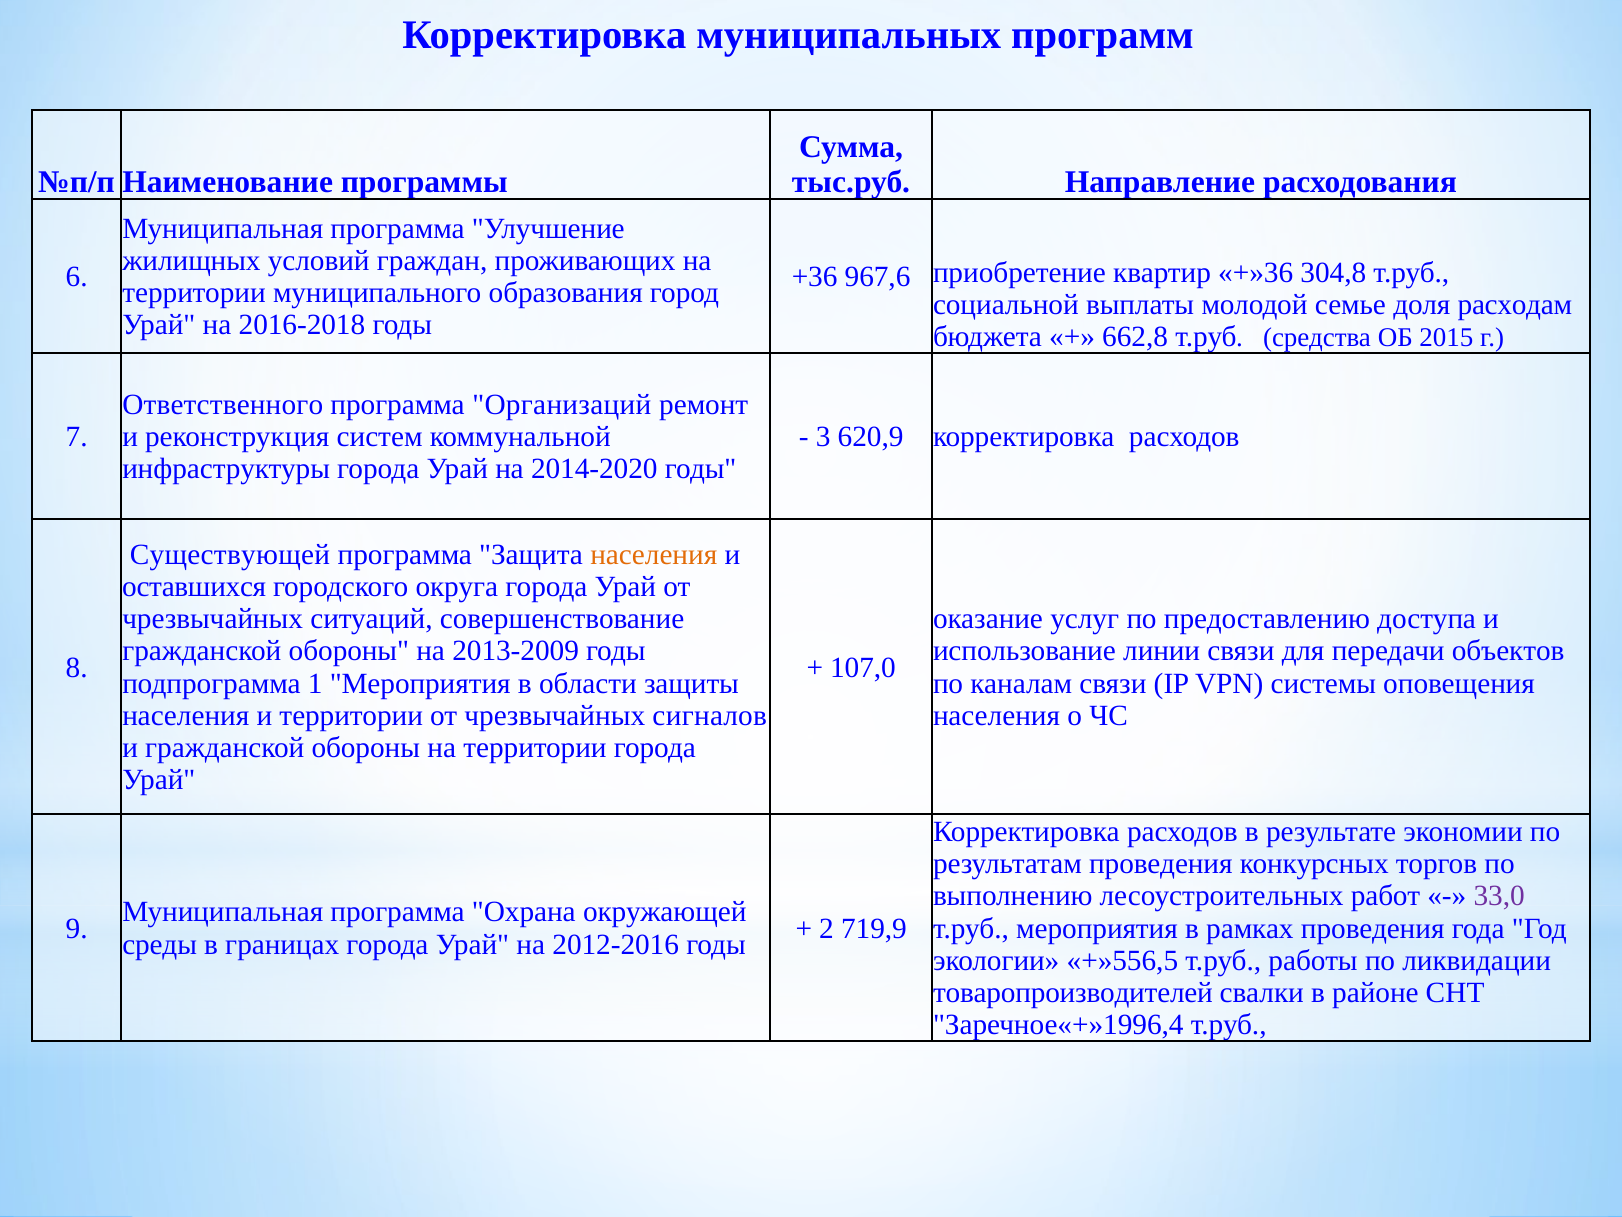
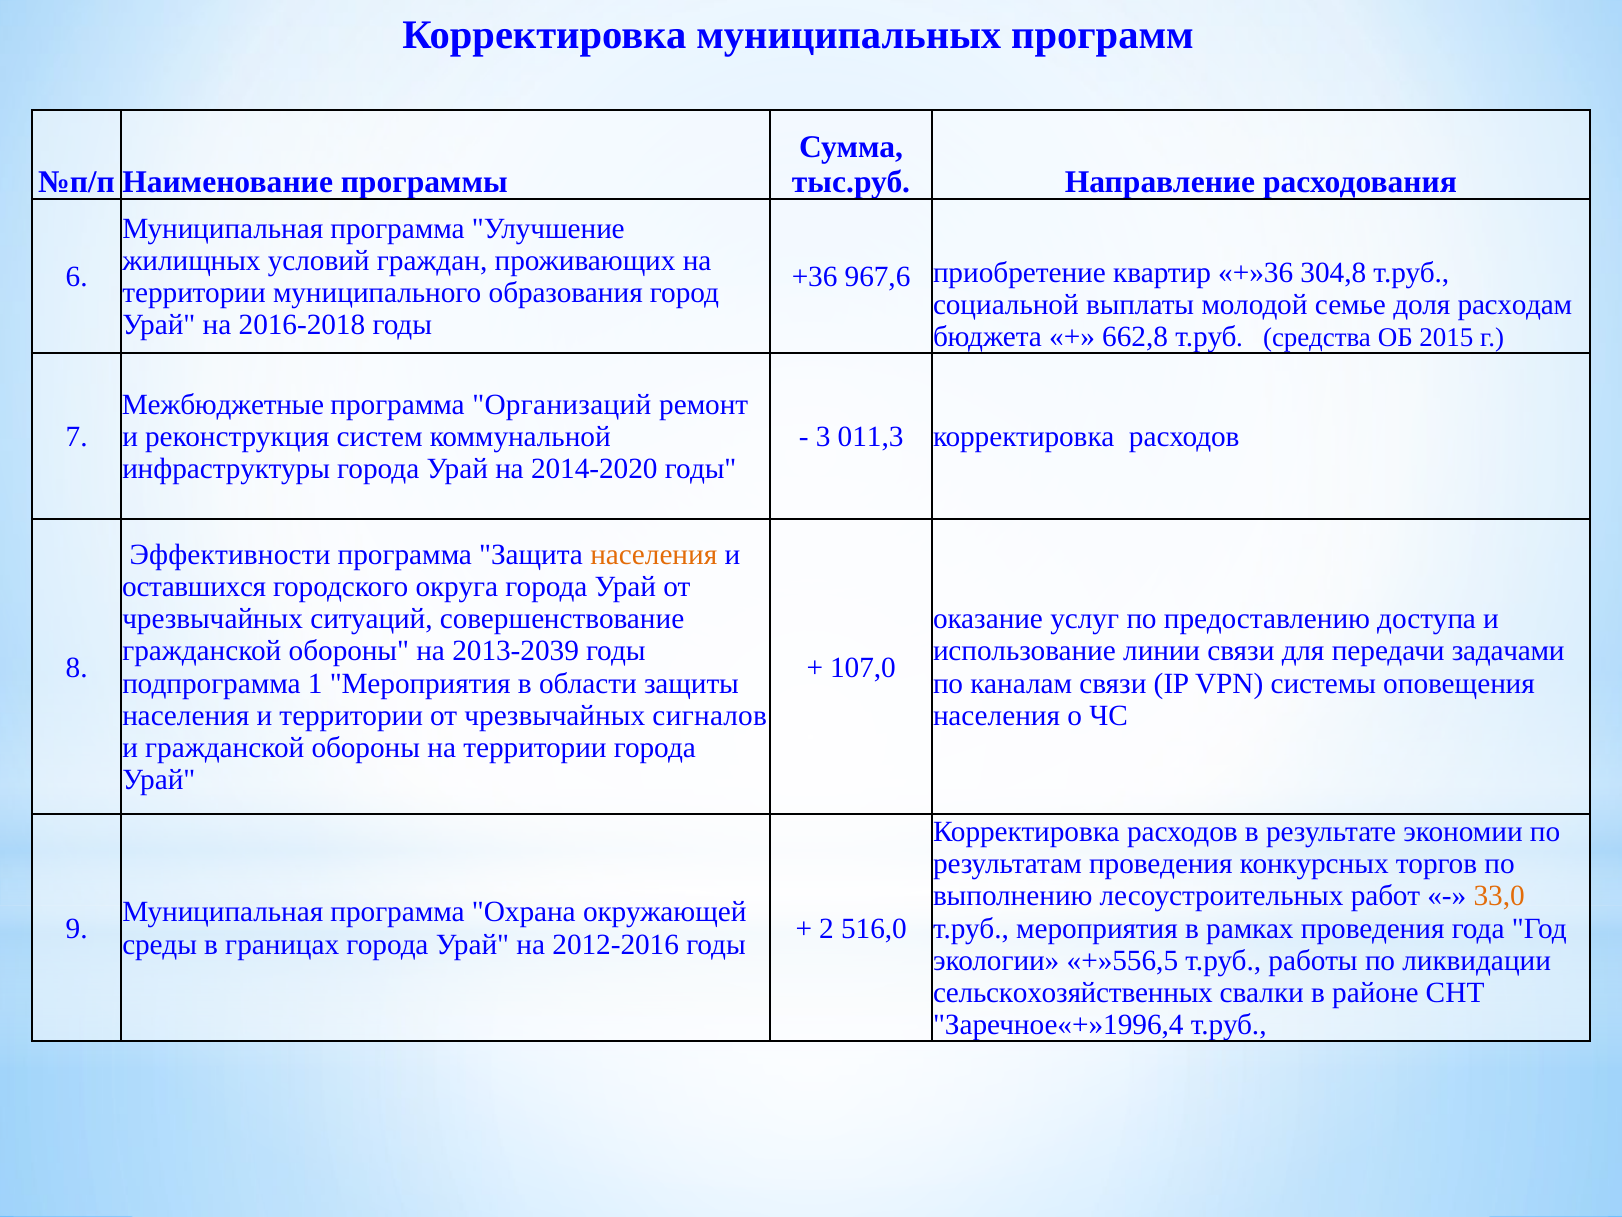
Ответственного: Ответственного -> Межбюджетные (223, 404)
620,9: 620,9 -> 011,3 (871, 436)
Существующей: Существующей -> Эффективности (230, 554)
2013-2009: 2013-2009 -> 2013-2039 (516, 651)
объектов: объектов -> задачами (1508, 651)
33,0 colour: purple -> orange (1499, 896)
719,9: 719,9 -> 516,0 (874, 928)
товаропроизводителей: товаропроизводителей -> сельскохозяйственных (1073, 992)
